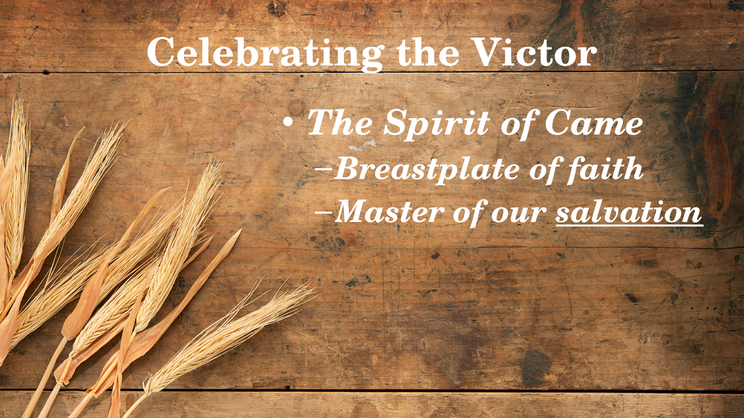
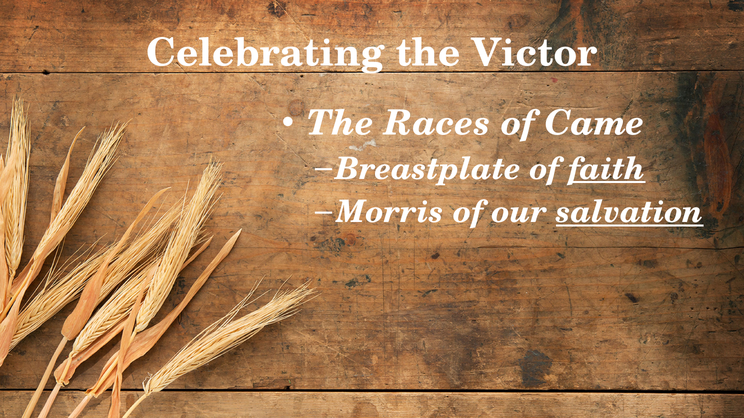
Spirit: Spirit -> Races (437, 124)
faith underline: none -> present (607, 169)
Master: Master -> Morris (390, 212)
